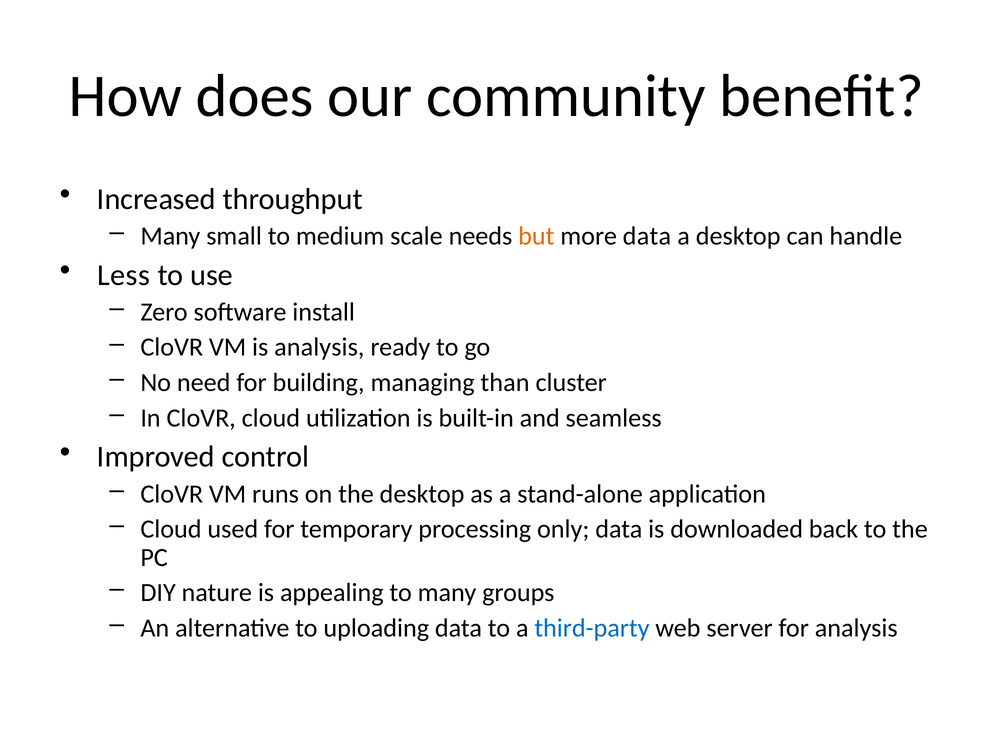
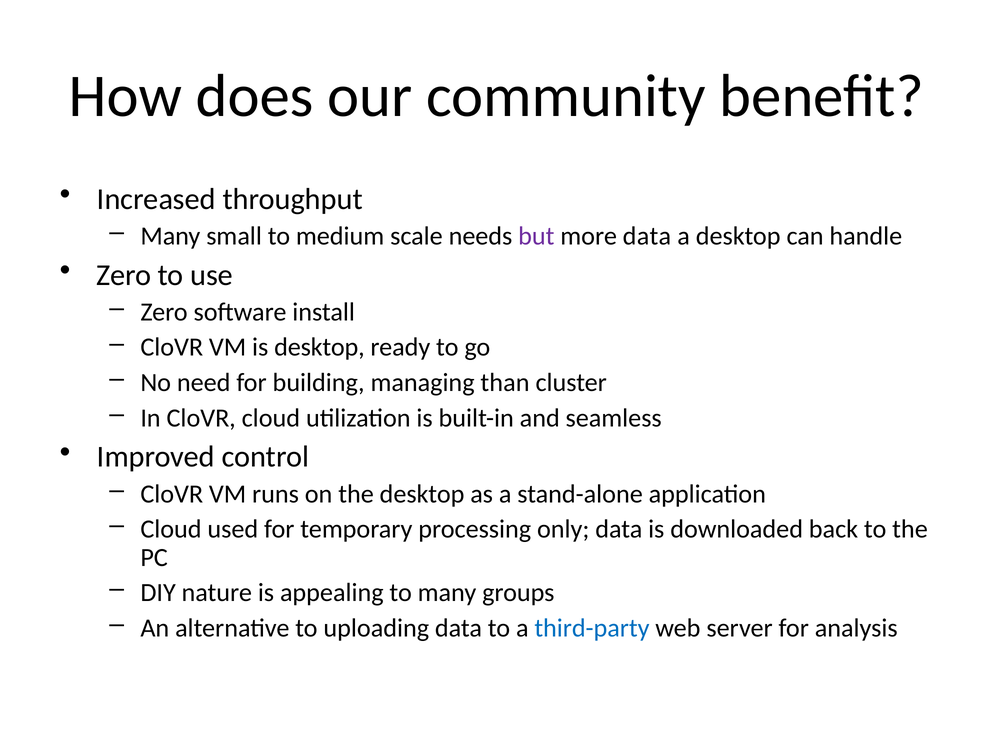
but colour: orange -> purple (536, 236)
Less: Less -> Zero (124, 275)
is analysis: analysis -> desktop (319, 348)
